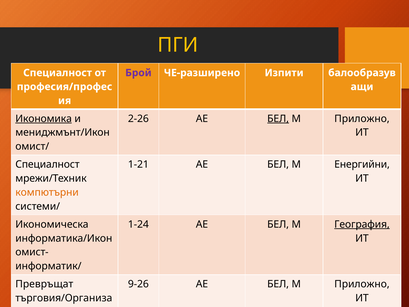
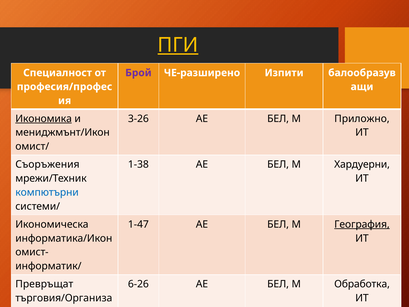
ПГИ underline: none -> present (178, 45)
2-26: 2-26 -> 3-26 (138, 119)
БЕЛ underline: present -> none (278, 119)
Специалност: Специалност -> Съоръжения (47, 164)
1-21: 1-21 -> 1-38 (138, 164)
Енергийни: Енергийни -> Хардуерни (362, 164)
компютърни colour: orange -> blue (47, 192)
1-24: 1-24 -> 1-47 (138, 224)
9-26: 9-26 -> 6-26 (138, 284)
Приложно: Приложно -> Обработка (362, 284)
